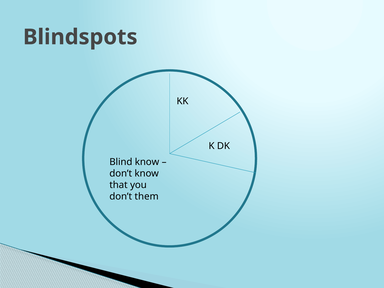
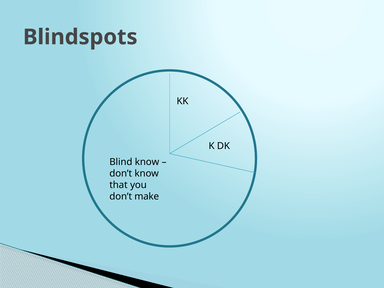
them: them -> make (147, 196)
